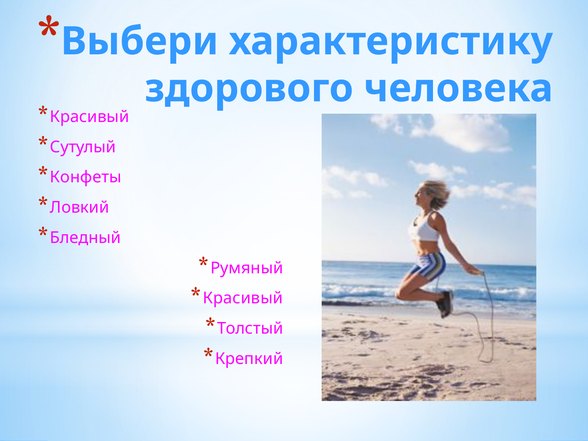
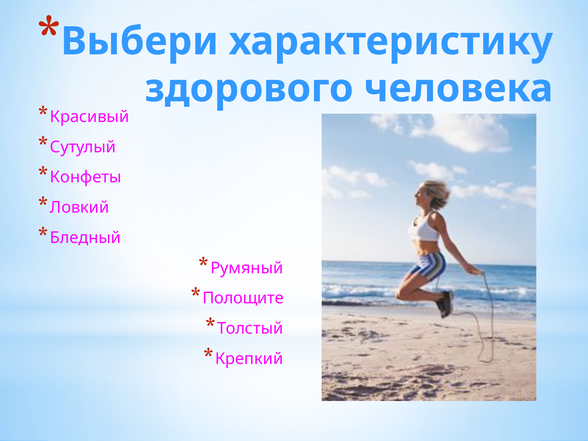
Красивый: Красивый -> Полощите (243, 298)
